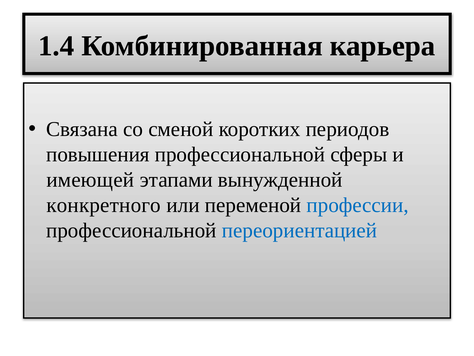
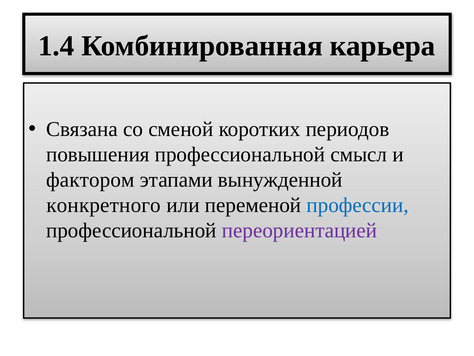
сферы: сферы -> смысл (359, 154)
имеющей: имеющей -> фактором (90, 180)
переориентацией colour: blue -> purple (300, 230)
